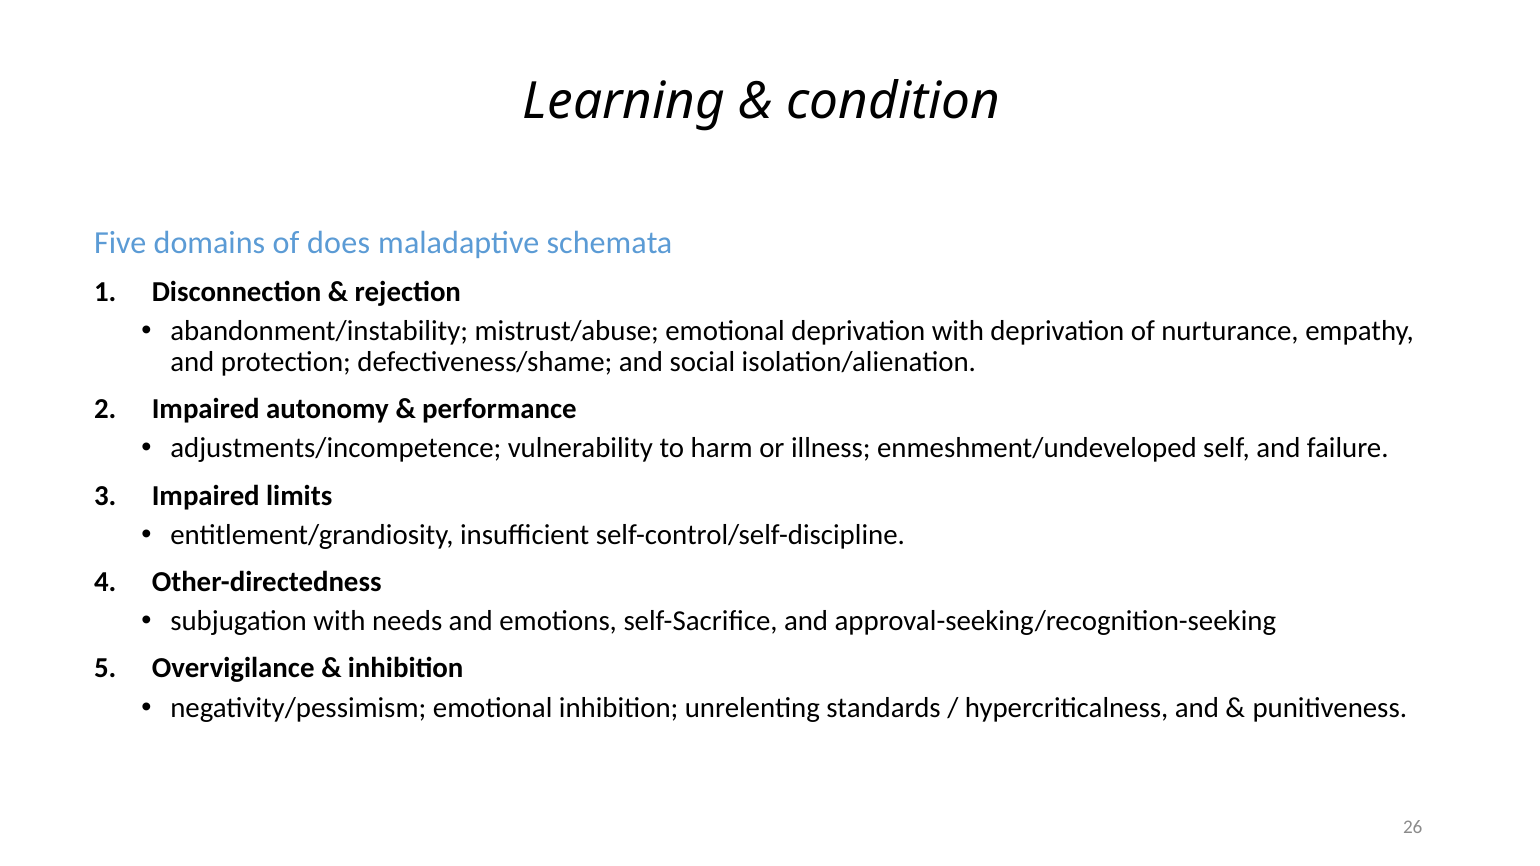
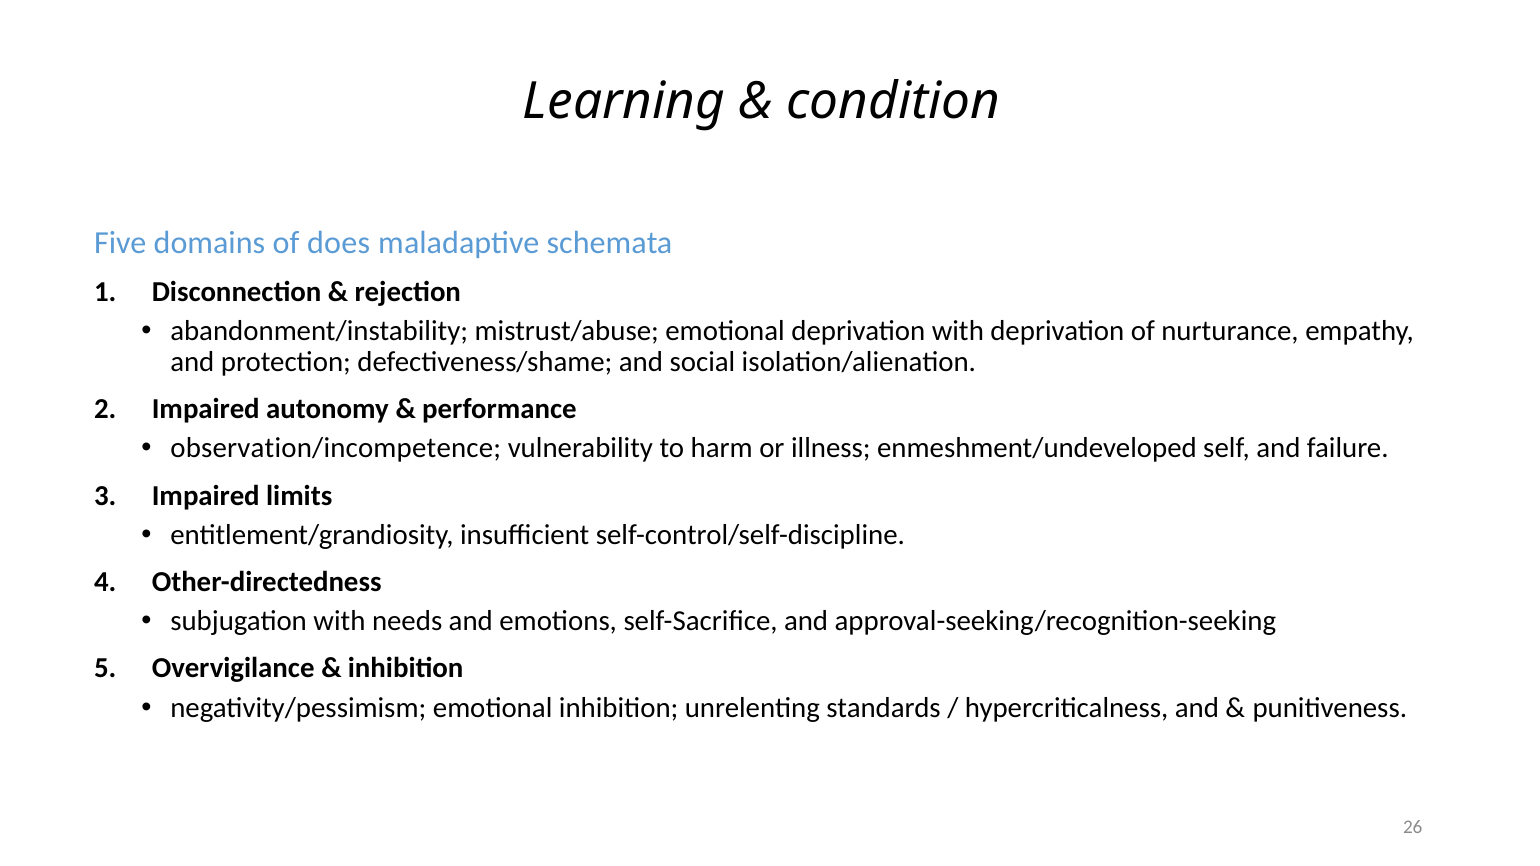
adjustments/incompetence: adjustments/incompetence -> observation/incompetence (336, 449)
